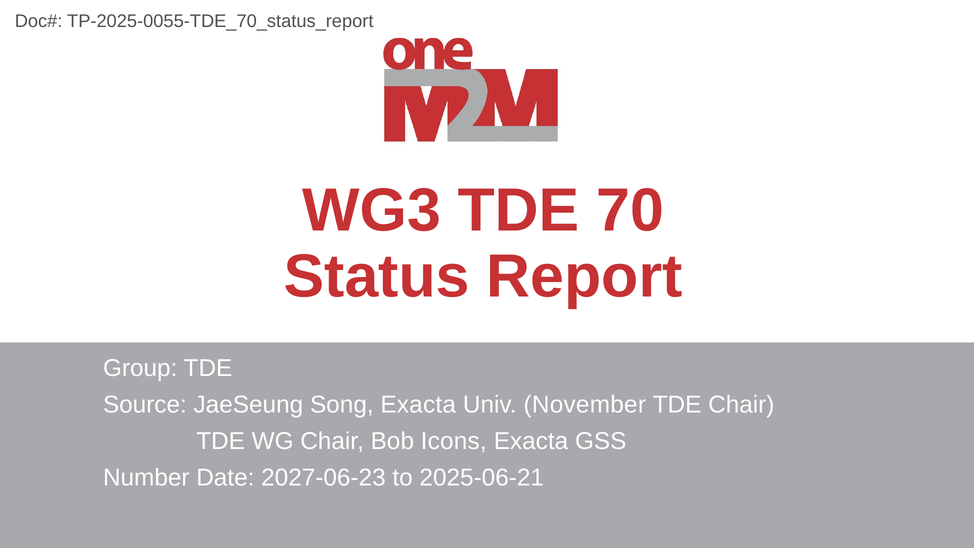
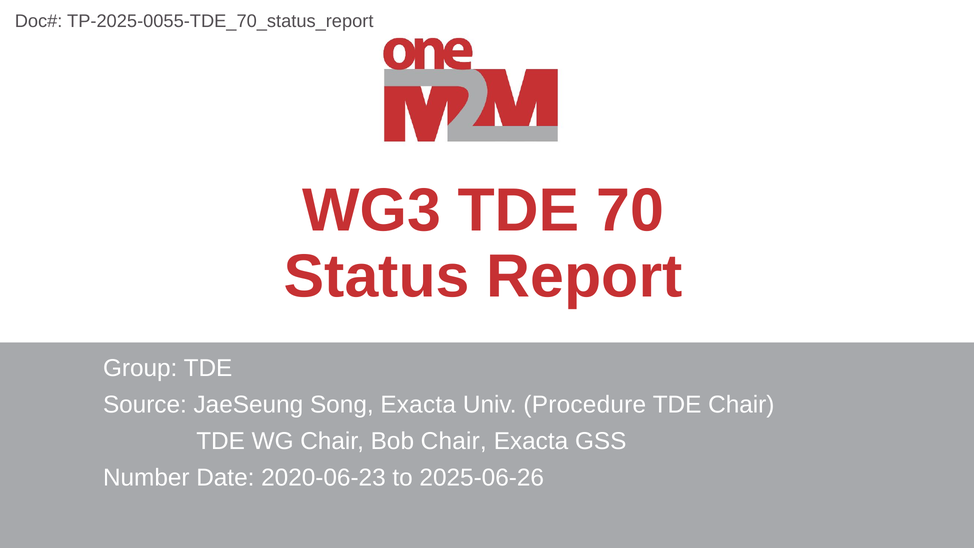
November: November -> Procedure (585, 405)
Bob Icons: Icons -> Chair (454, 441)
2027-06-23: 2027-06-23 -> 2020-06-23 (323, 477)
2025-06-21: 2025-06-21 -> 2025-06-26 (482, 477)
